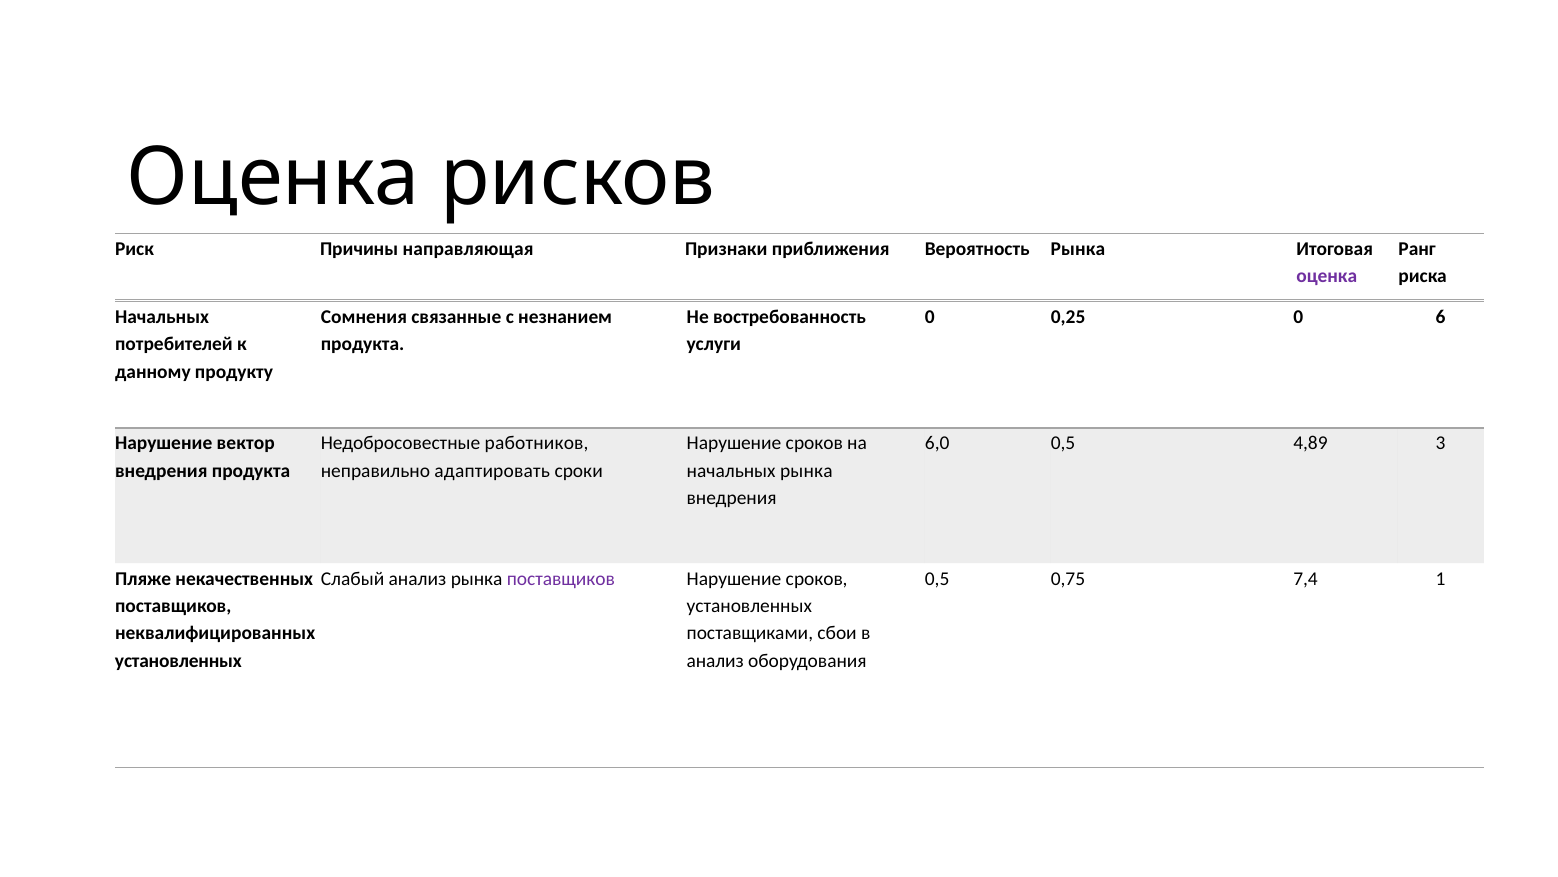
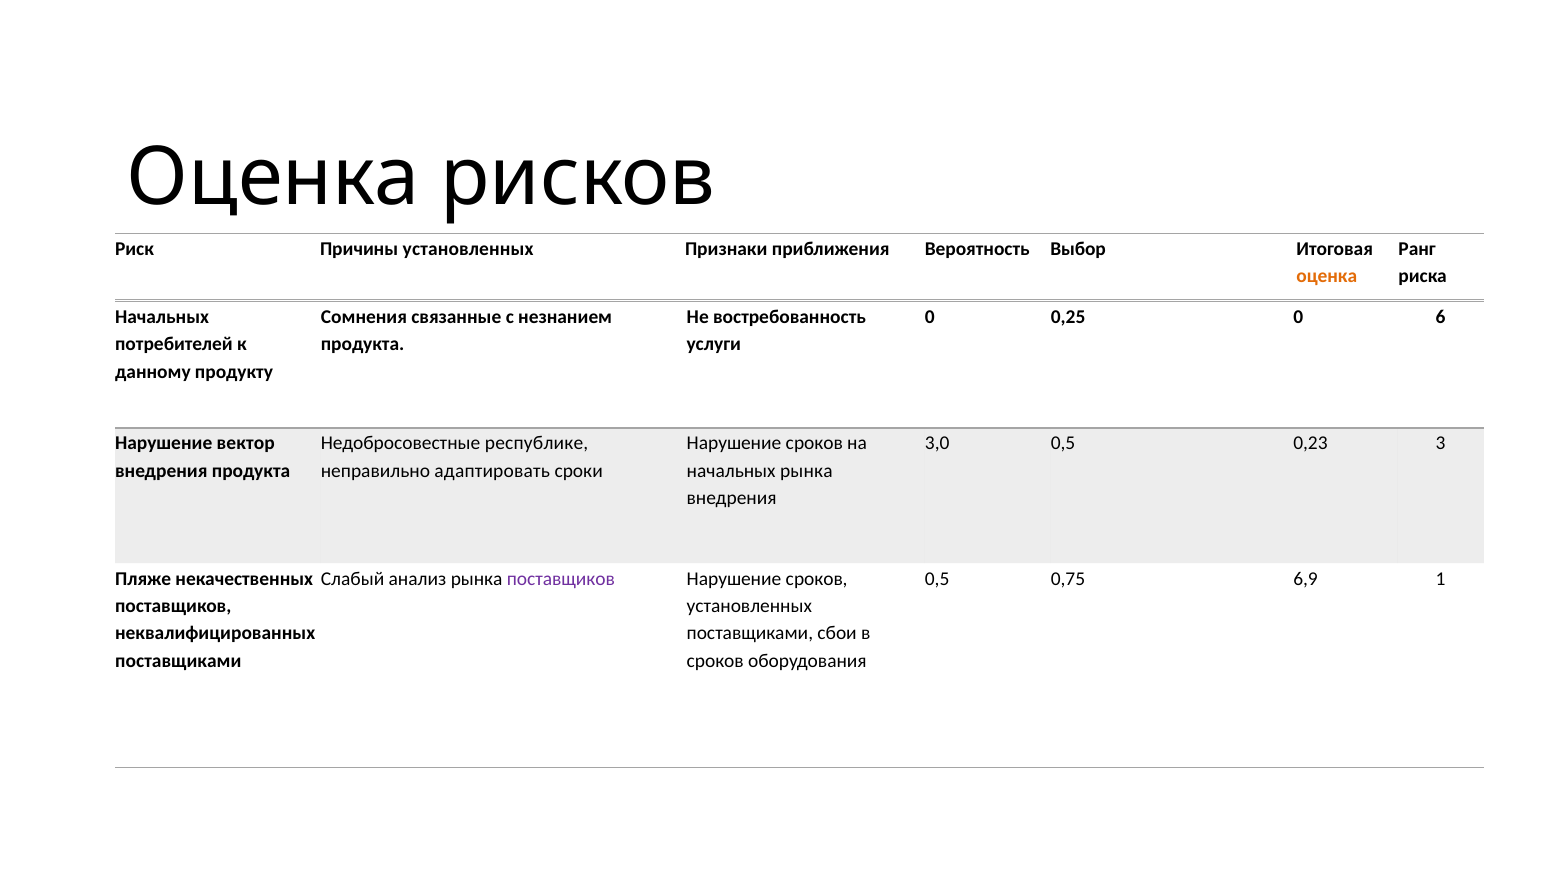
Причины направляющая: направляющая -> установленных (468, 249)
Вероятность Рынка: Рынка -> Выбор (1078, 249)
оценка colour: purple -> orange (1327, 276)
работников: работников -> республике (537, 443)
6,0: 6,0 -> 3,0 (937, 443)
4,89: 4,89 -> 0,23 (1311, 443)
7,4: 7,4 -> 6,9 (1306, 578)
установленных: установленных -> поставщиками (178, 660)
анализ: анализ -> сроков (715, 660)
